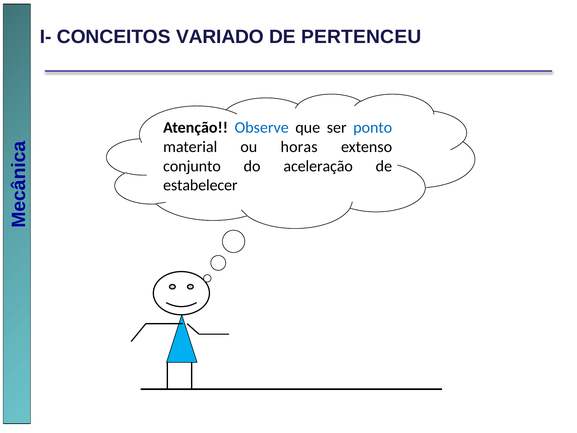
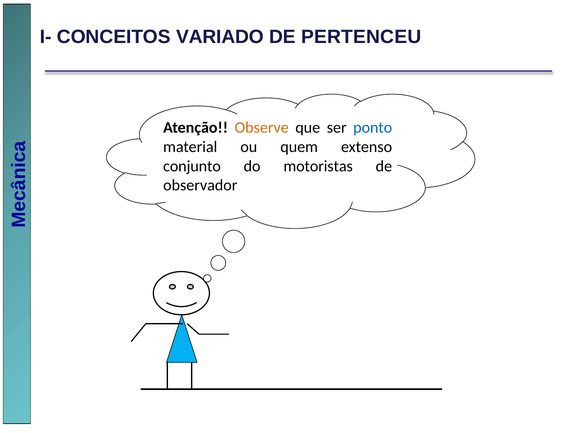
Observe colour: blue -> orange (262, 128)
horas: horas -> quem (299, 147)
aceleração: aceleração -> motoristas (318, 166)
estabelecer: estabelecer -> observador (200, 185)
